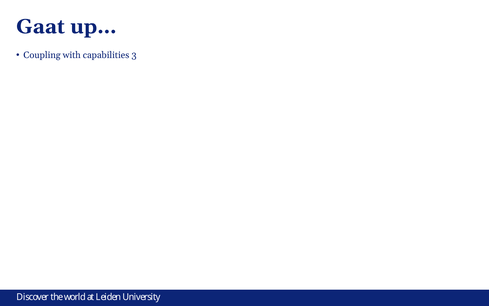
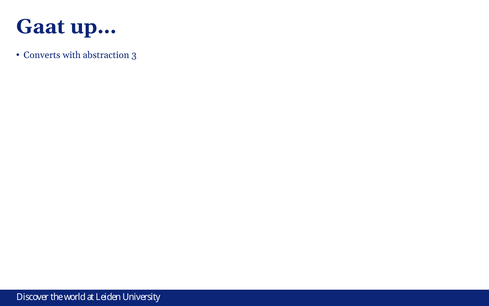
Coupling: Coupling -> Converts (42, 55)
capabilities: capabilities -> abstraction (106, 55)
